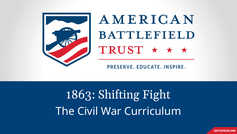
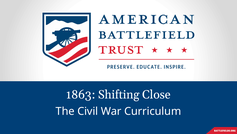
Fight: Fight -> Close (157, 94)
